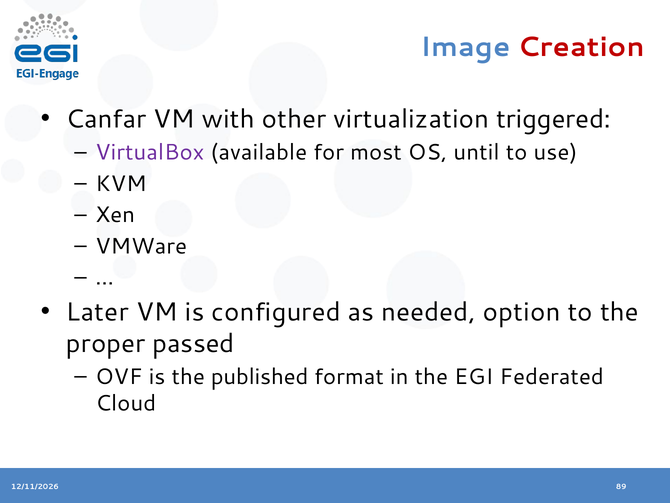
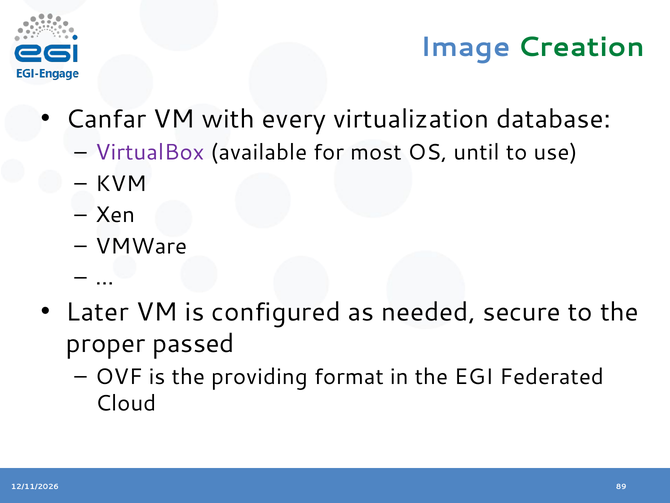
Creation colour: red -> green (581, 47)
other: other -> every (294, 119)
triggered: triggered -> database (554, 119)
option: option -> secure (522, 312)
published: published -> providing (259, 376)
